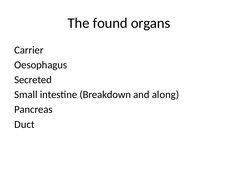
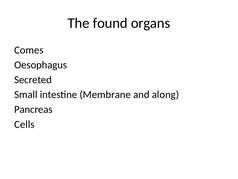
Carrier: Carrier -> Comes (29, 50)
Breakdown: Breakdown -> Membrane (105, 94)
Duct: Duct -> Cells (24, 124)
